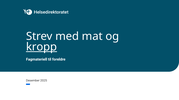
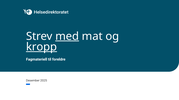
med underline: none -> present (67, 36)
